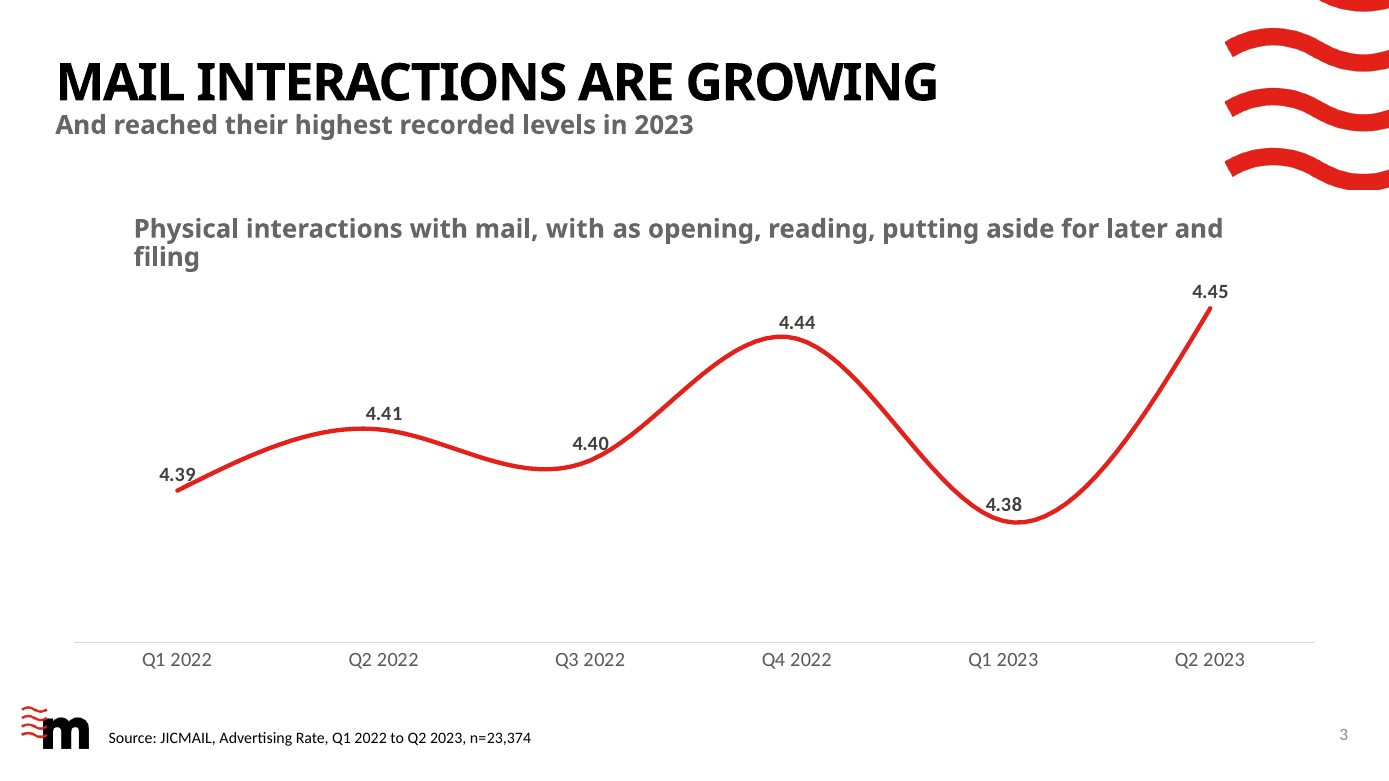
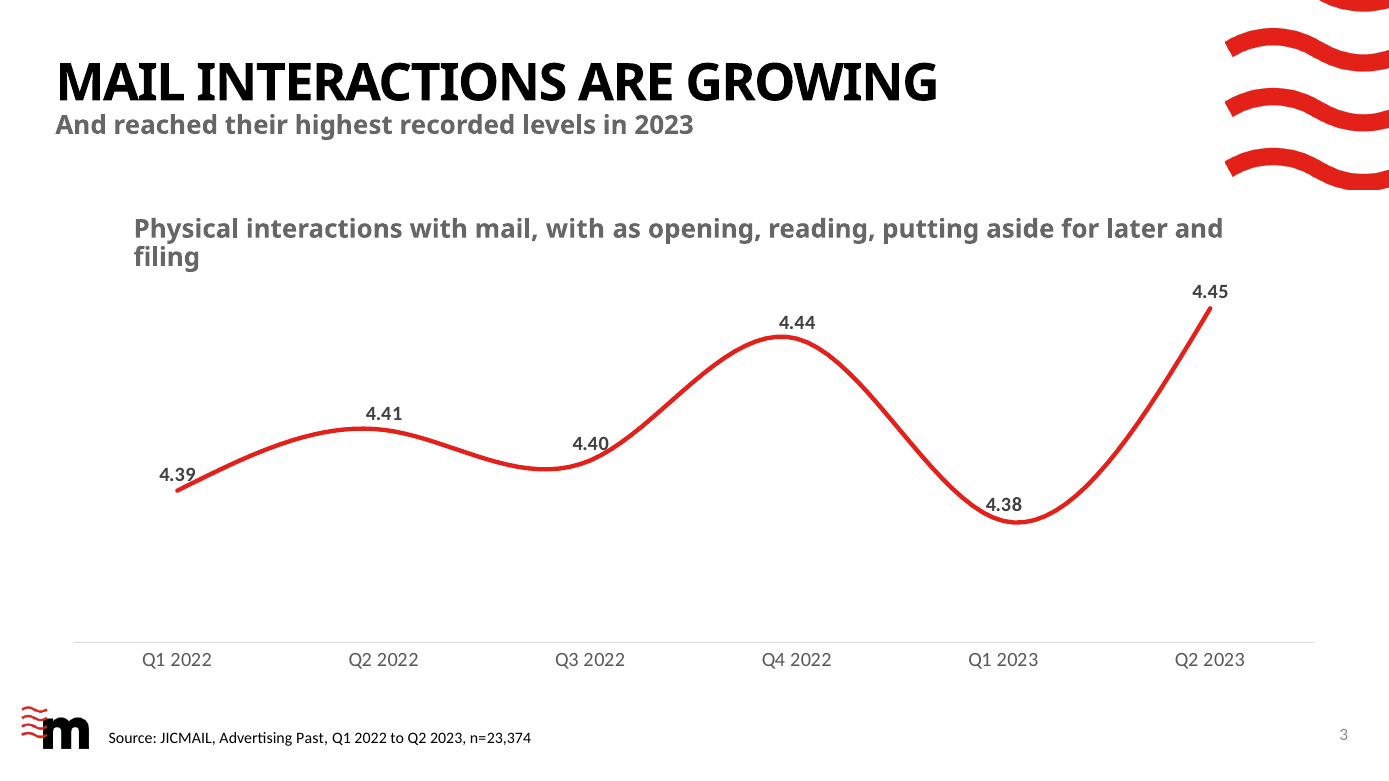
Rate: Rate -> Past (312, 738)
